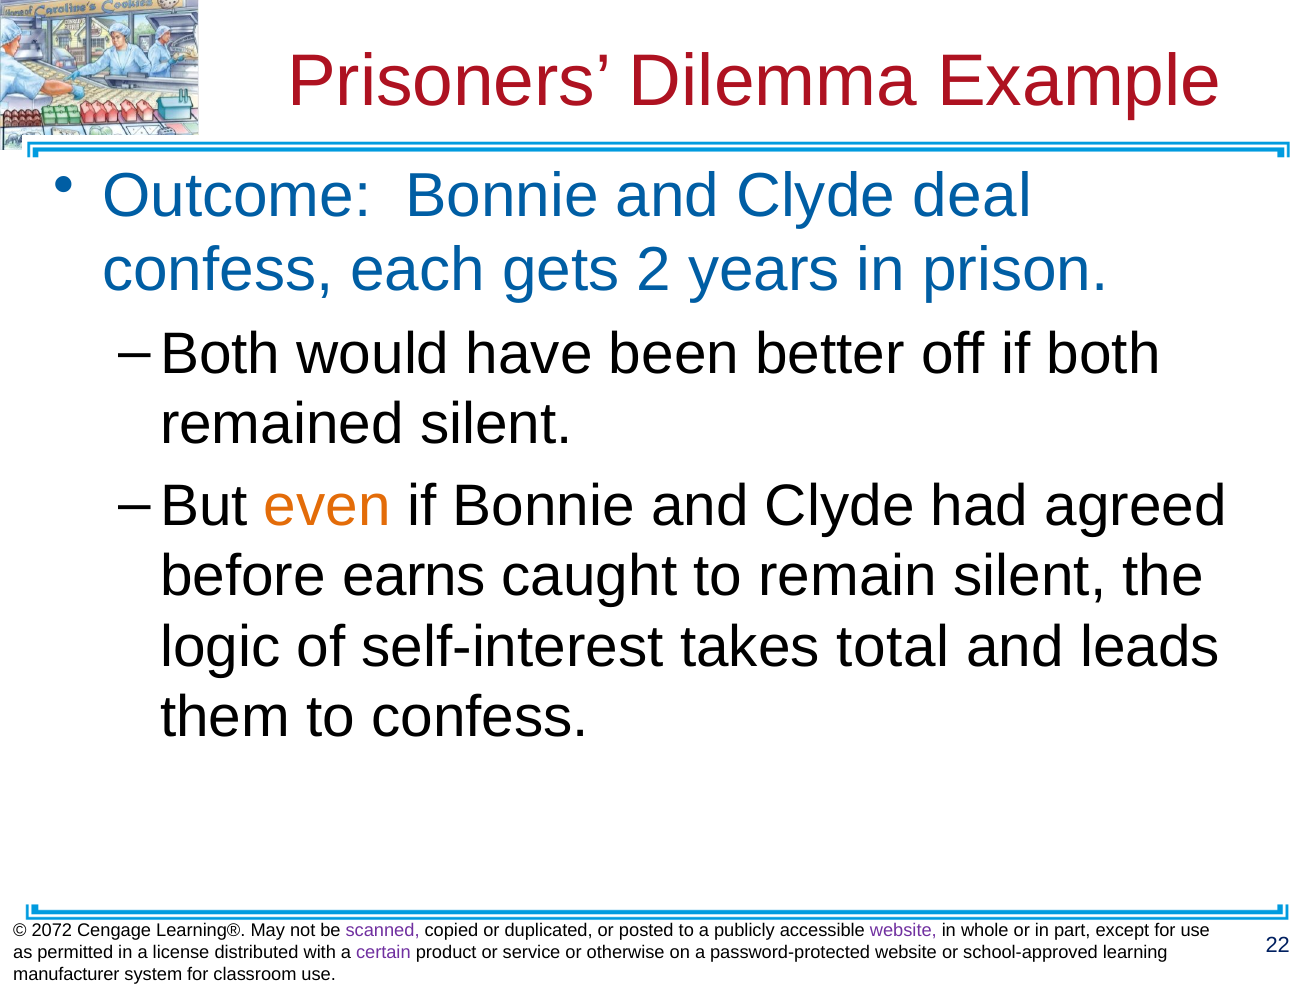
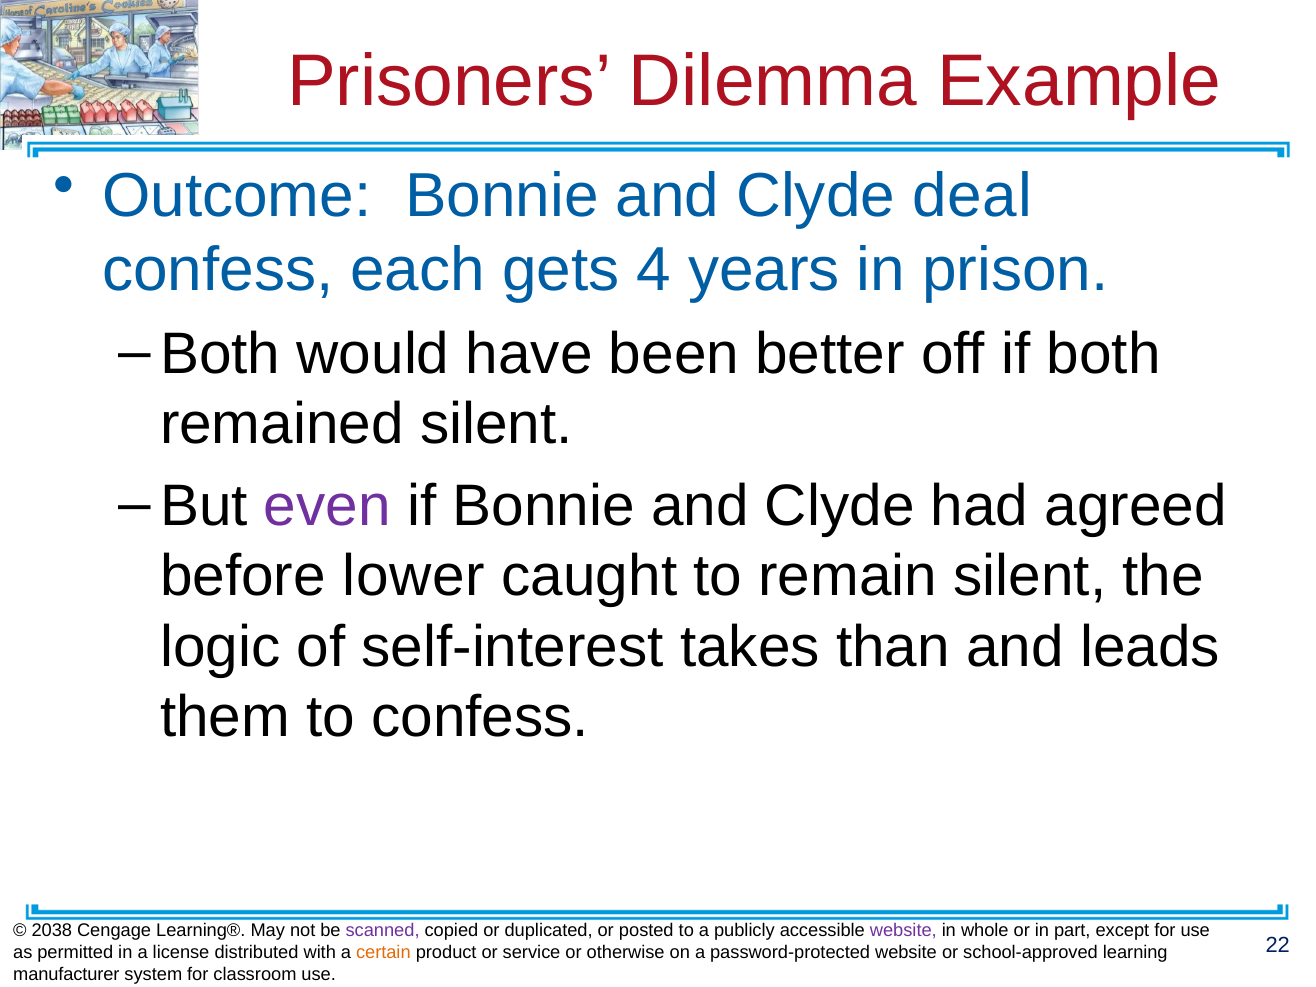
2: 2 -> 4 (654, 270)
even colour: orange -> purple (327, 506)
earns: earns -> lower (414, 577)
total: total -> than (893, 647)
2072: 2072 -> 2038 (52, 930)
certain colour: purple -> orange (383, 952)
